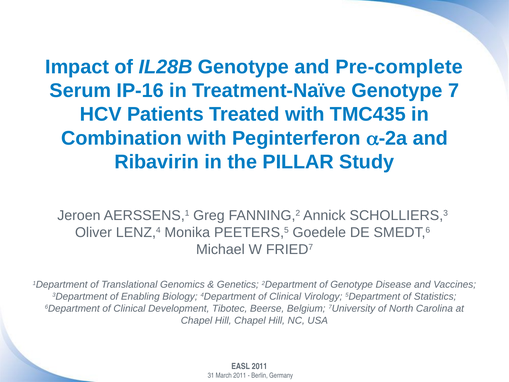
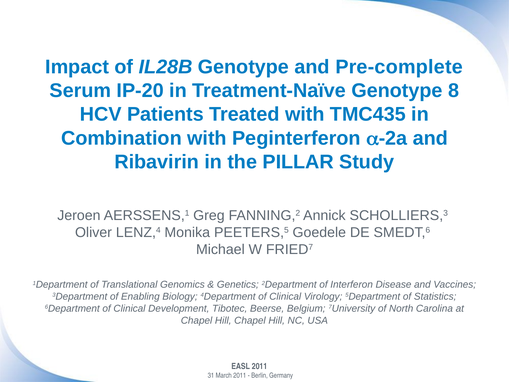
IP-16: IP-16 -> IP-20 (140, 91)
7: 7 -> 8 (454, 91)
of Genotype: Genotype -> Interferon (352, 285)
